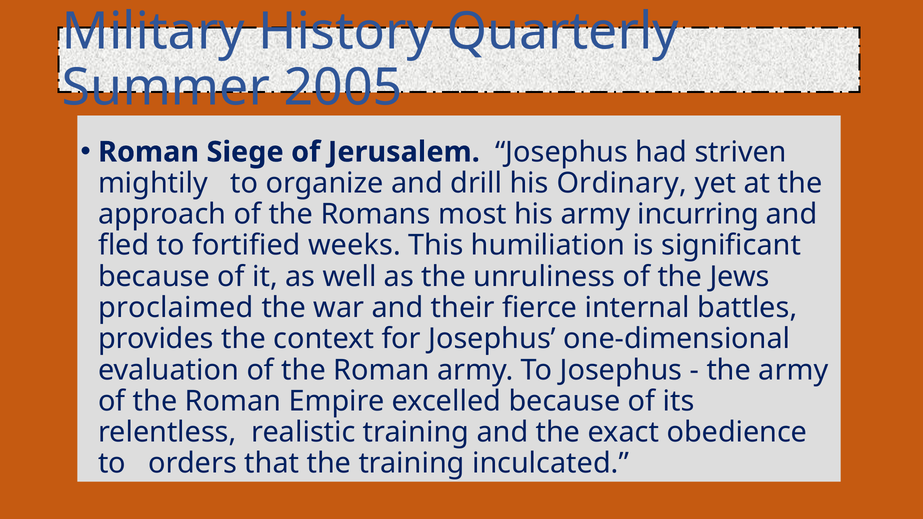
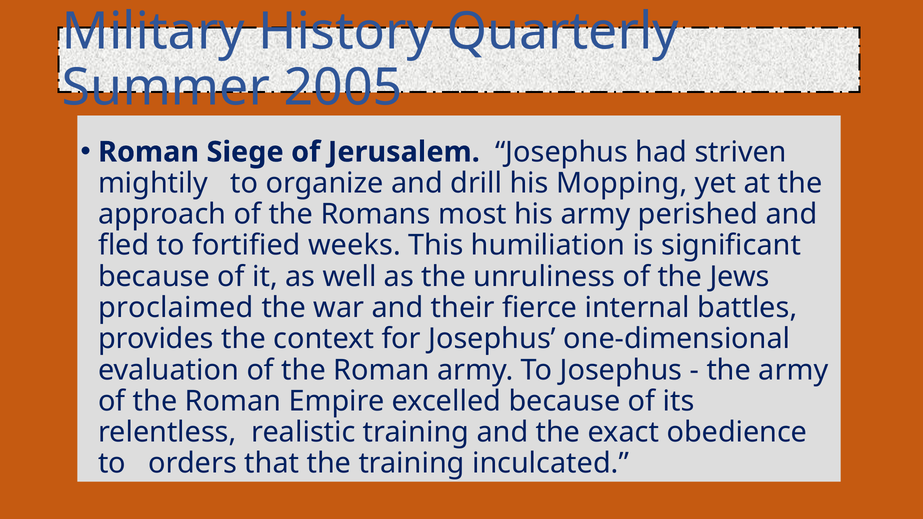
Ordinary: Ordinary -> Mopping (622, 183)
incurring: incurring -> perished (698, 214)
